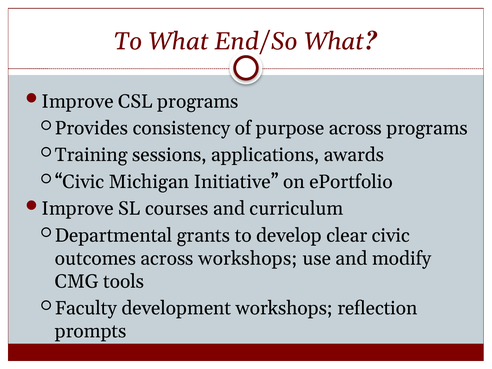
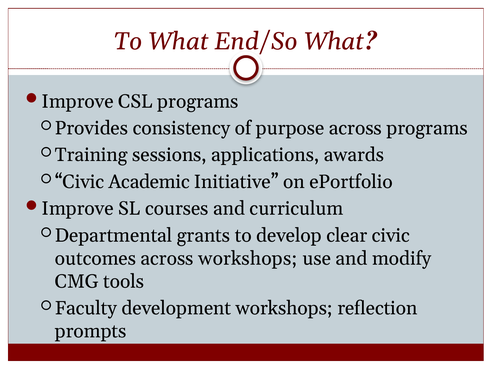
Michigan: Michigan -> Academic (149, 182)
